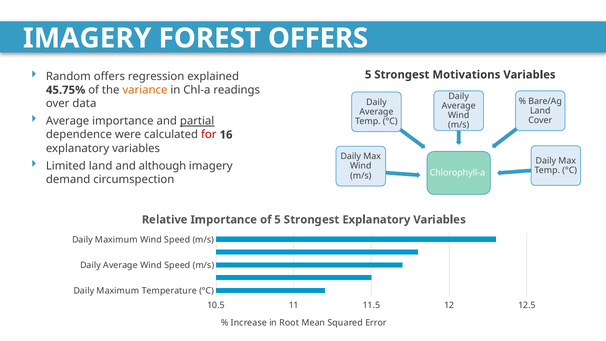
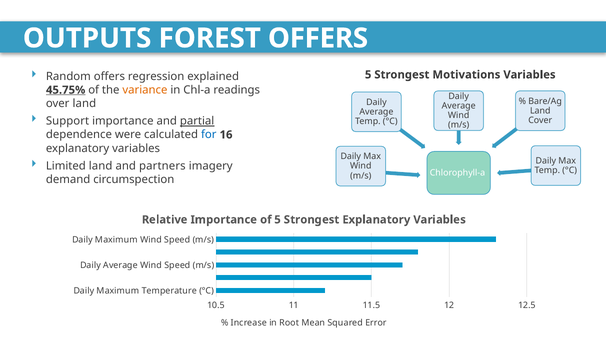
IMAGERY: IMAGERY -> OUTPUTS (87, 38)
45.75% underline: none -> present (66, 90)
over data: data -> land (84, 104)
Average: Average -> Support (68, 121)
for colour: red -> blue (209, 135)
although: although -> partners (162, 166)
